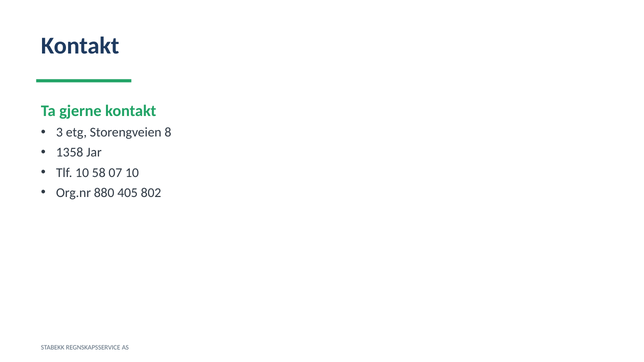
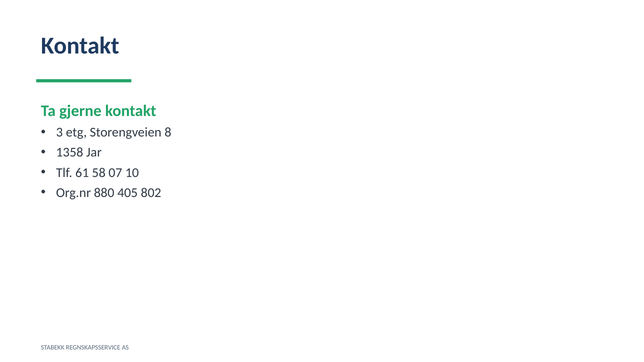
Tlf 10: 10 -> 61 (82, 173)
